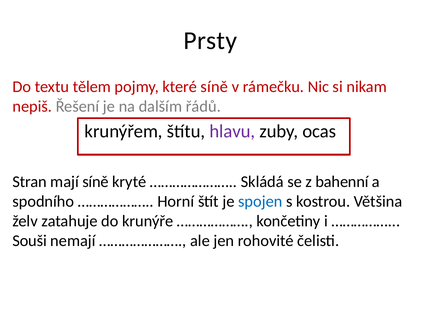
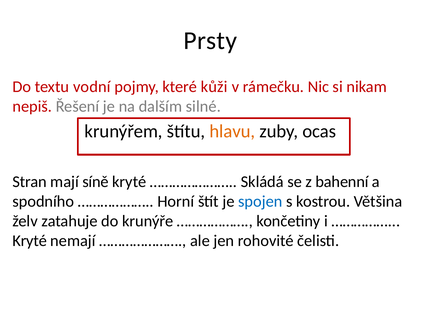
tělem: tělem -> vodní (92, 87)
které síně: síně -> kůži (214, 87)
řádů: řádů -> silné (203, 106)
hlavu colour: purple -> orange (232, 131)
Souši: Souši -> Kryté (30, 241)
